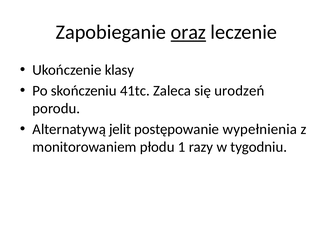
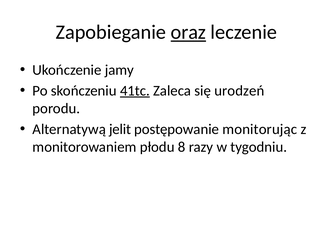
klasy: klasy -> jamy (119, 70)
41tc underline: none -> present (135, 91)
wypełnienia: wypełnienia -> monitorując (260, 129)
1: 1 -> 8 (182, 147)
